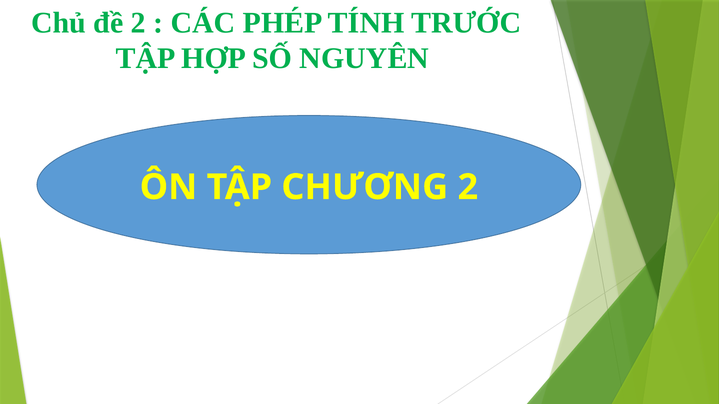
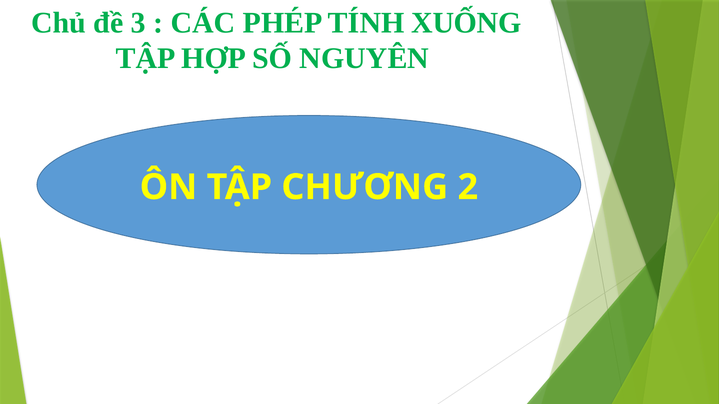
đề 2: 2 -> 3 (138, 23)
TRƯỚC: TRƯỚC -> XUỐNG (466, 23)
